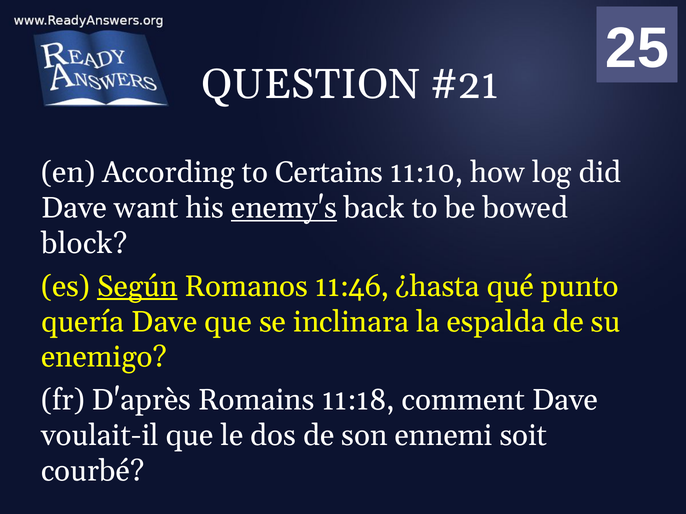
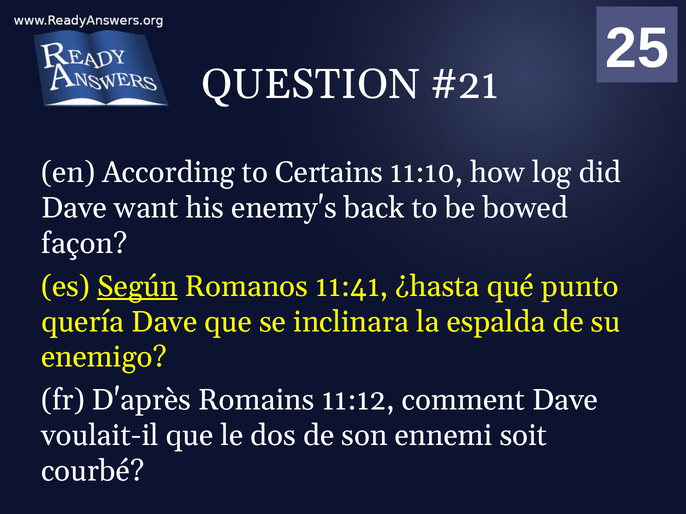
enemy's underline: present -> none (284, 208)
block: block -> façon (84, 244)
11:46: 11:46 -> 11:41 (352, 287)
11:18: 11:18 -> 11:12 (358, 400)
